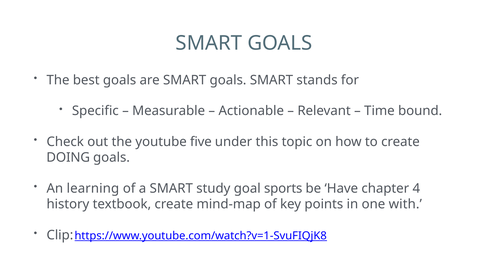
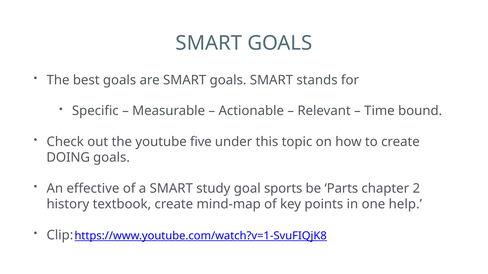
learning: learning -> effective (93, 189)
Have: Have -> Parts (341, 189)
4: 4 -> 2 (416, 189)
with: with -> help (405, 205)
